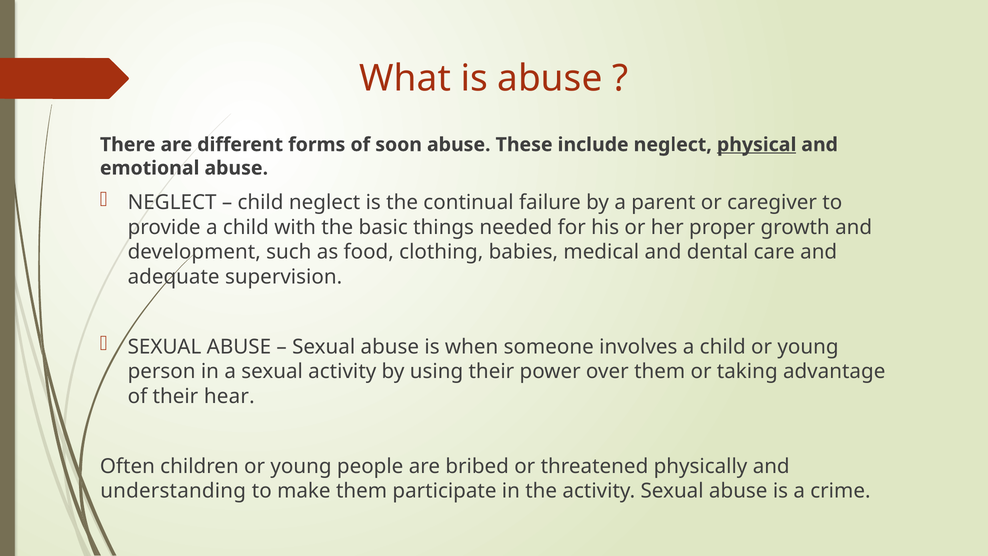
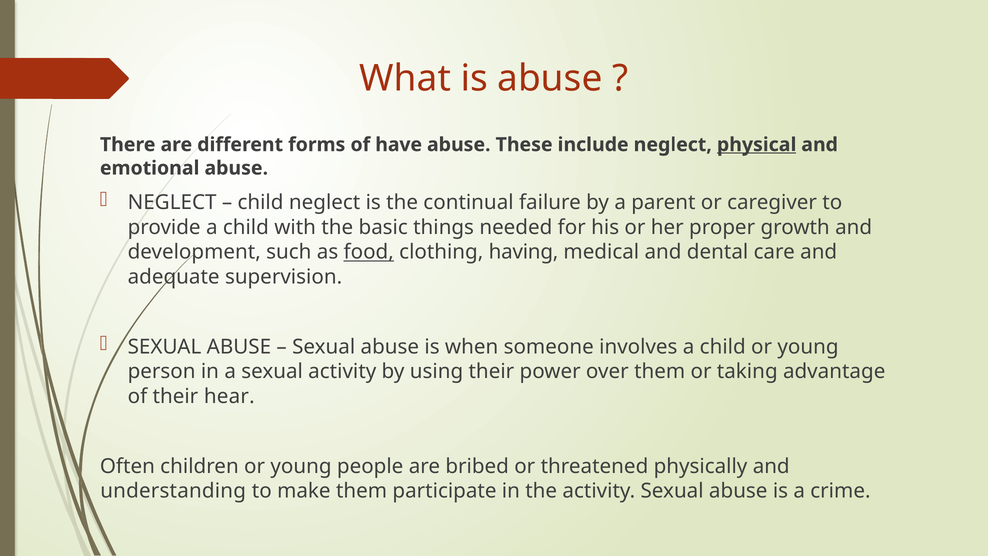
soon: soon -> have (399, 145)
food underline: none -> present (369, 252)
babies: babies -> having (524, 252)
